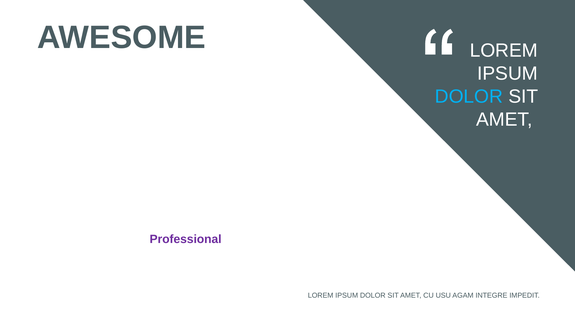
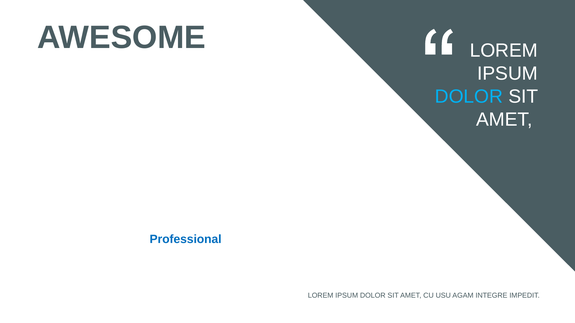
Professional colour: purple -> blue (186, 239)
